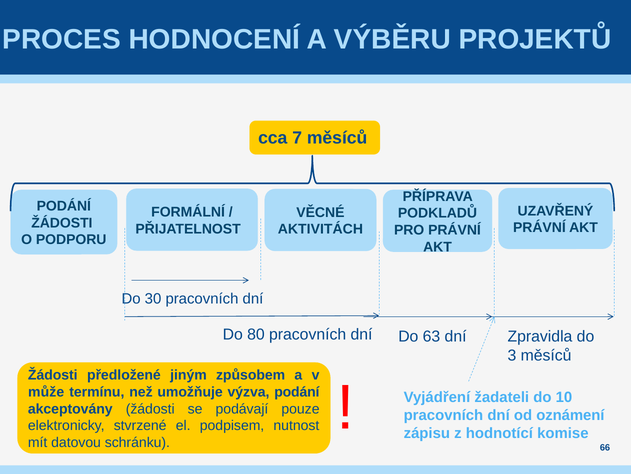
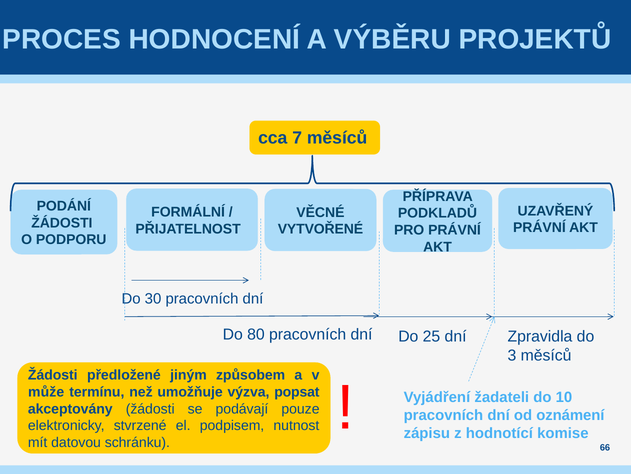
AKTIVITÁCH: AKTIVITÁCH -> VYTVOŘENÉ (320, 229)
63: 63 -> 25 (431, 336)
výzva podání: podání -> popsat (297, 391)
